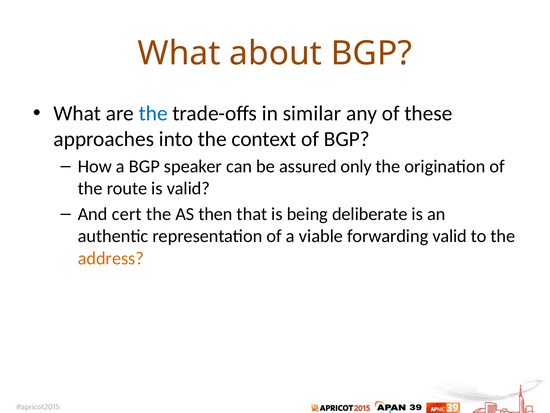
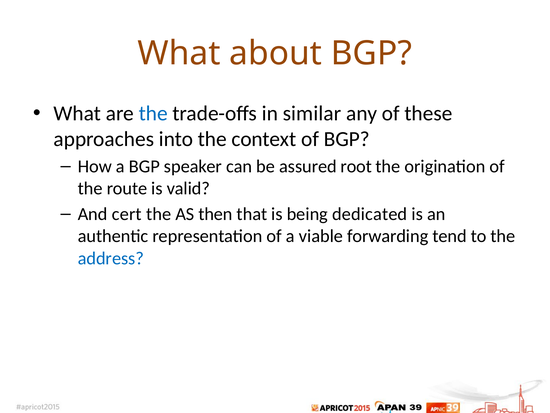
only: only -> root (356, 166)
deliberate: deliberate -> dedicated (370, 214)
forwarding valid: valid -> tend (450, 236)
address colour: orange -> blue (111, 258)
